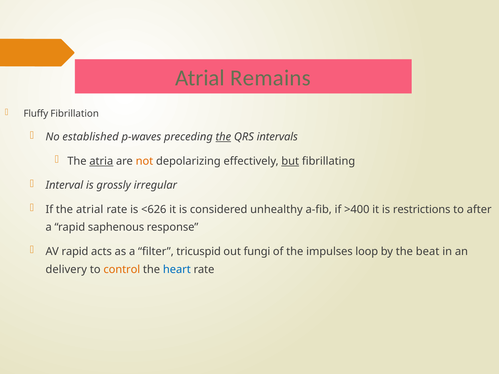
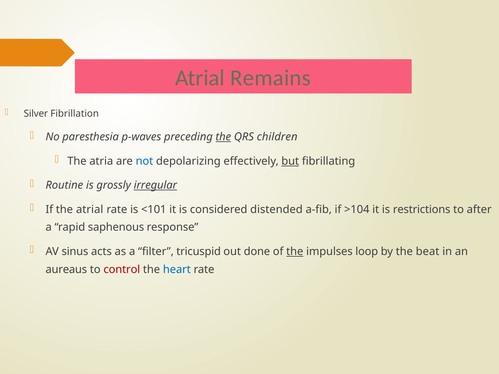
Fluffy: Fluffy -> Silver (36, 114)
established: established -> paresthesia (91, 137)
intervals: intervals -> children (277, 137)
atria underline: present -> none (101, 161)
not colour: orange -> blue (144, 161)
Interval: Interval -> Routine (64, 185)
irregular underline: none -> present (155, 185)
<626: <626 -> <101 (154, 210)
unhealthy: unhealthy -> distended (276, 210)
>400: >400 -> >104 (357, 210)
AV rapid: rapid -> sinus (75, 252)
fungi: fungi -> done (257, 252)
the underline: none -> present (295, 252)
delivery: delivery -> aureaus (66, 270)
control colour: orange -> red (122, 270)
